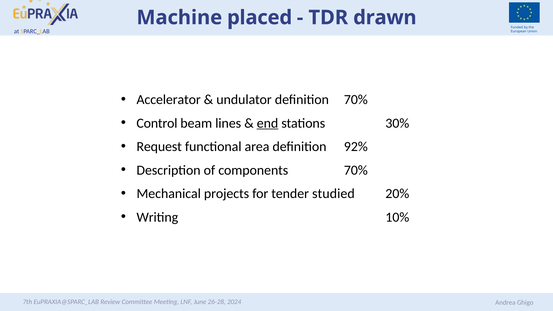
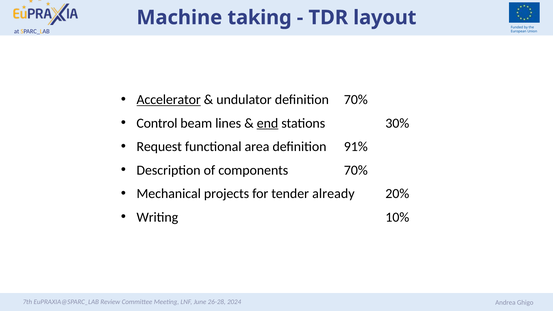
placed: placed -> taking (260, 18)
drawn: drawn -> layout (385, 18)
Accelerator underline: none -> present (169, 100)
92%: 92% -> 91% (356, 147)
studied: studied -> already (333, 194)
